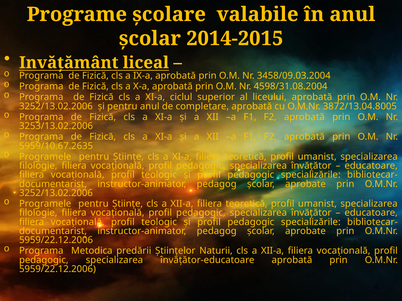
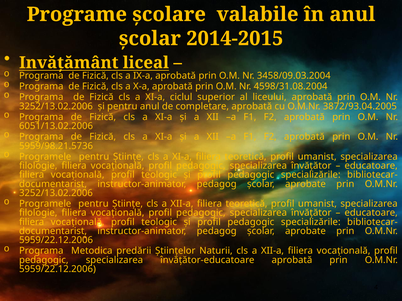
3872/13.04.8005: 3872/13.04.8005 -> 3872/93.04.2005 (360, 106)
3253/13.02.2006: 3253/13.02.2006 -> 6051/13.02.2006 (56, 126)
5959/10.67.2635: 5959/10.67.2635 -> 5959/98.21.5736 (56, 146)
